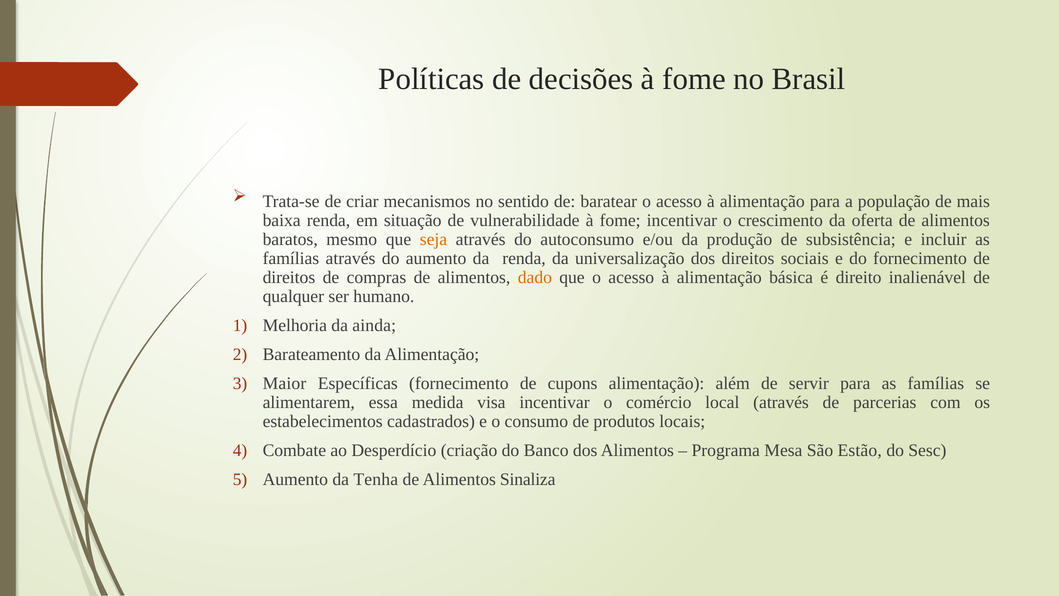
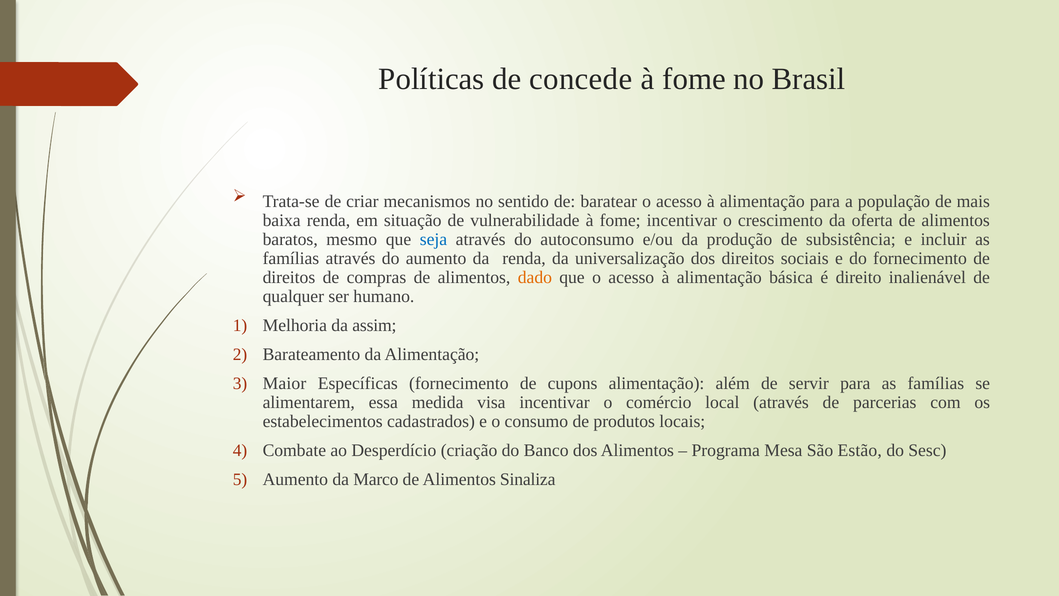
decisões: decisões -> concede (581, 79)
seja colour: orange -> blue (433, 239)
ainda: ainda -> assim (374, 325)
Tenha: Tenha -> Marco (376, 479)
